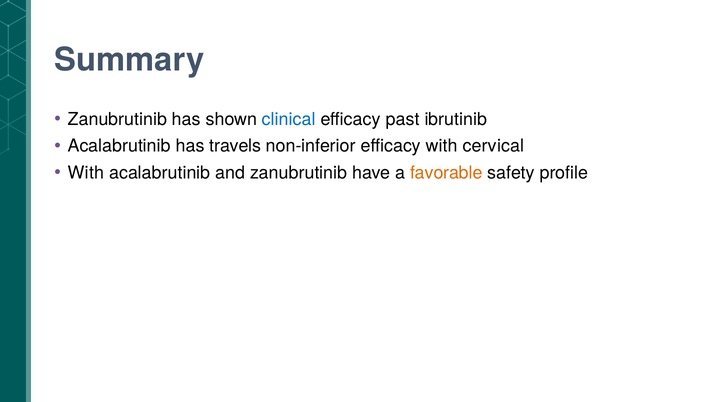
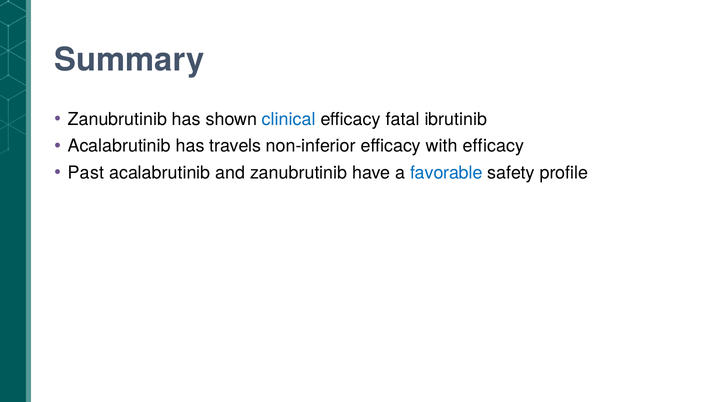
past: past -> fatal (403, 119)
with cervical: cervical -> efficacy (494, 146)
With: With -> Past (86, 173)
favorable colour: orange -> blue (446, 173)
